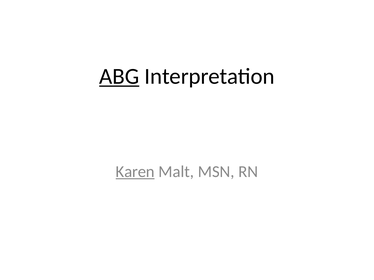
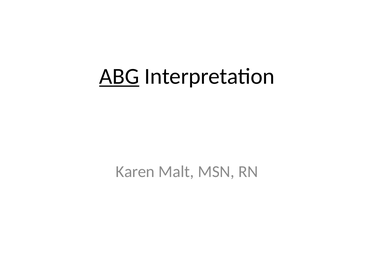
Karen underline: present -> none (135, 172)
